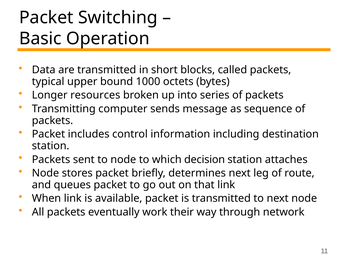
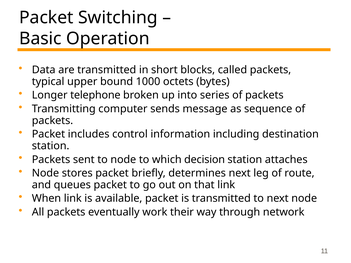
resources: resources -> telephone (95, 95)
